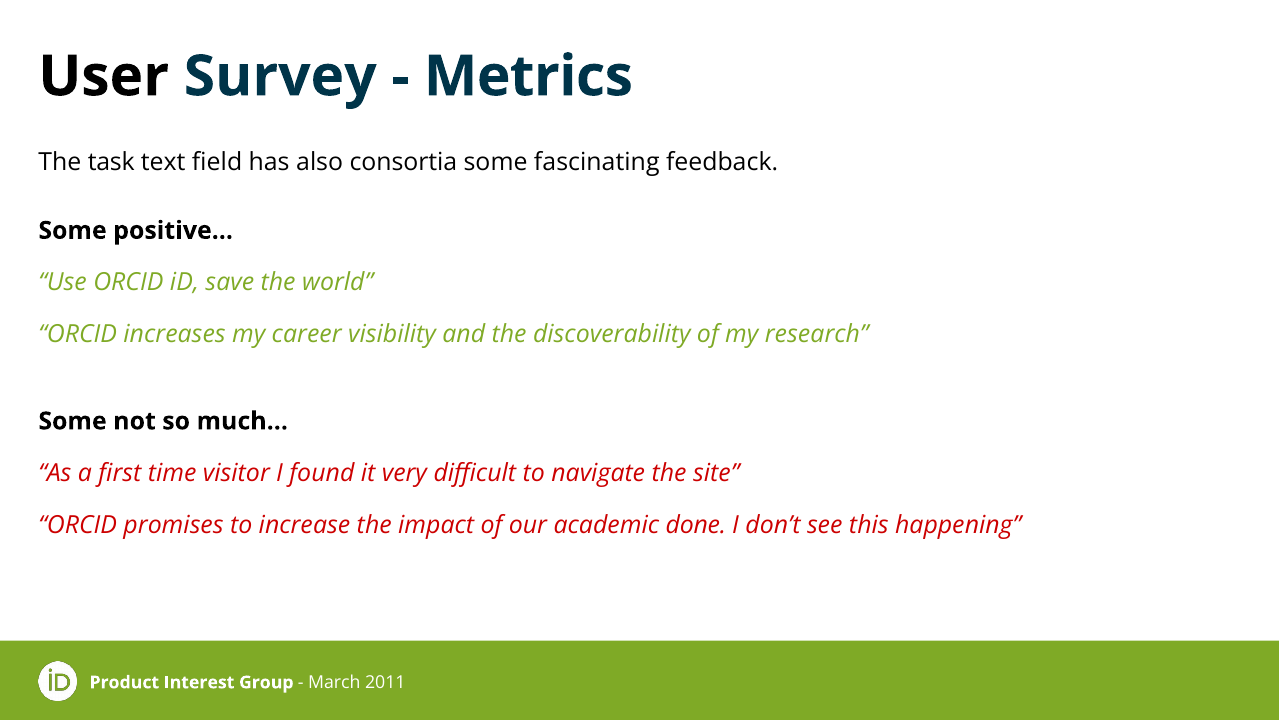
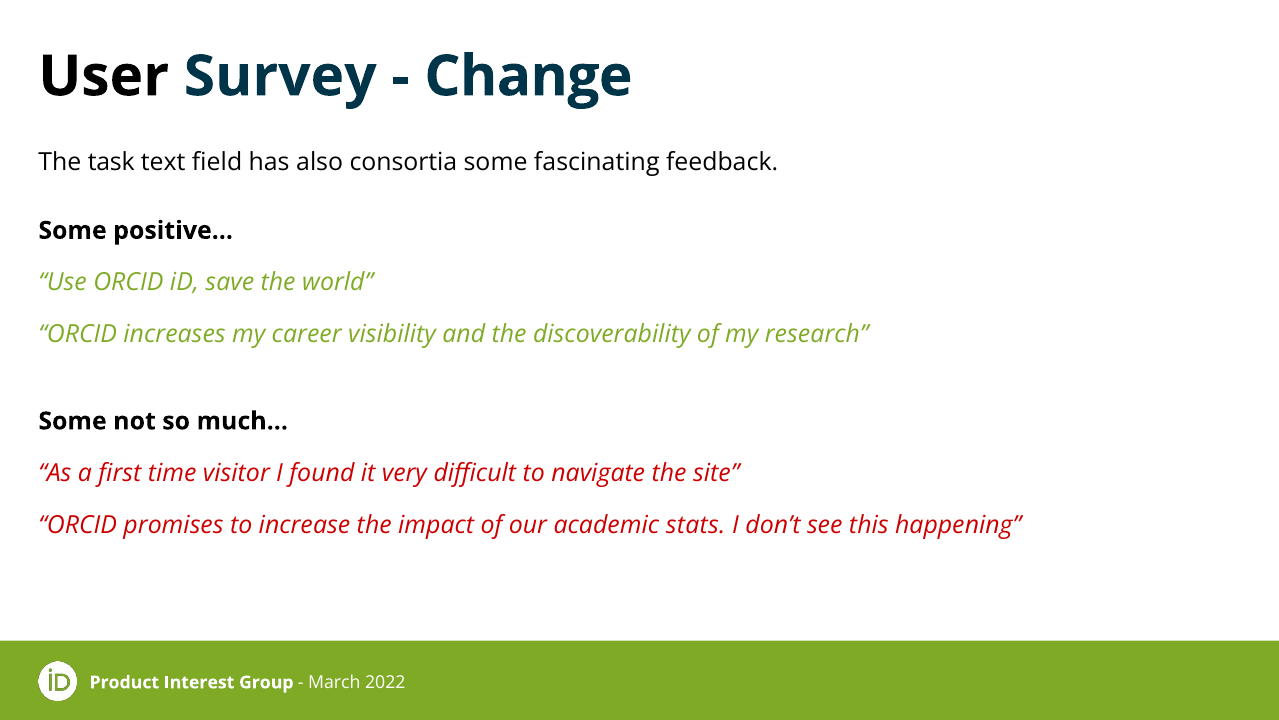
Metrics: Metrics -> Change (528, 76)
done: done -> stats (696, 525)
2011: 2011 -> 2022 (385, 682)
